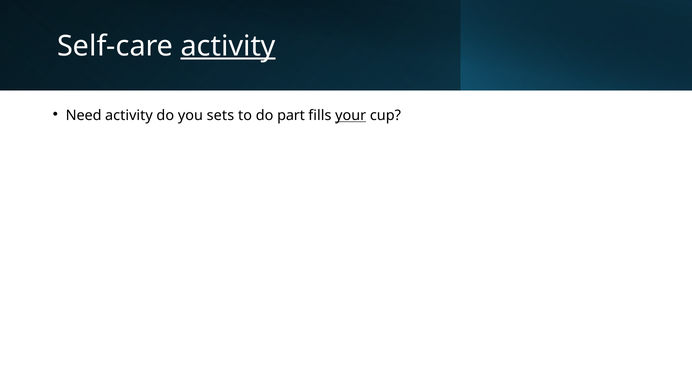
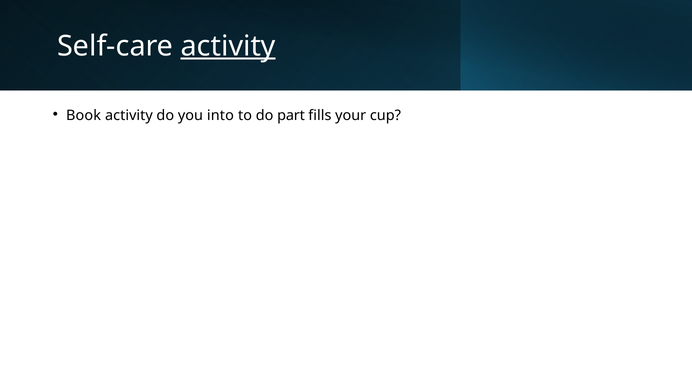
Need: Need -> Book (83, 116)
sets: sets -> into (220, 116)
your underline: present -> none (351, 116)
